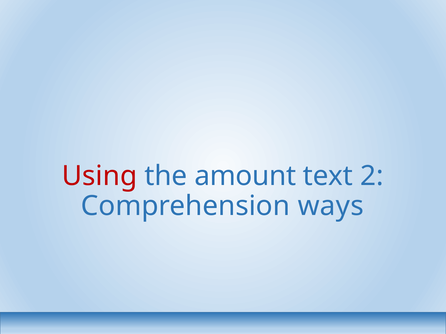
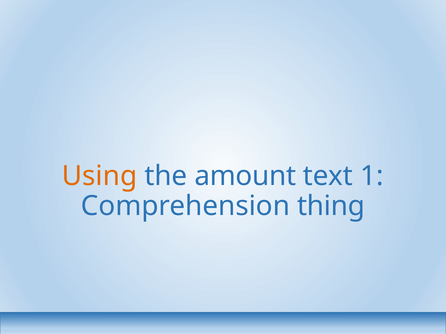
Using colour: red -> orange (100, 176)
2: 2 -> 1 (372, 176)
ways: ways -> thing (331, 206)
